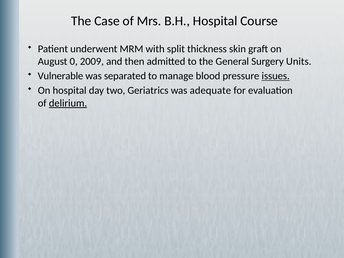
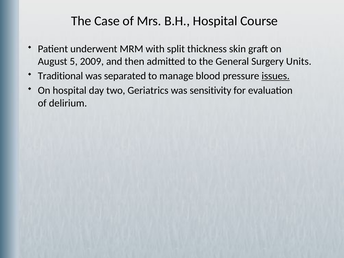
0: 0 -> 5 (74, 61)
Vulnerable: Vulnerable -> Traditional (60, 76)
adequate: adequate -> sensitivity (211, 90)
delirium underline: present -> none (68, 103)
